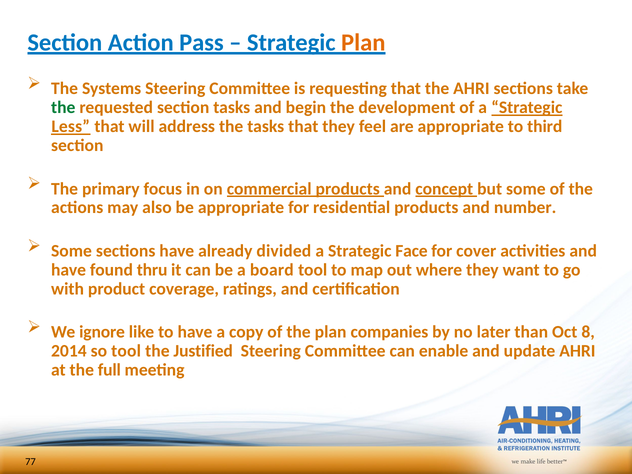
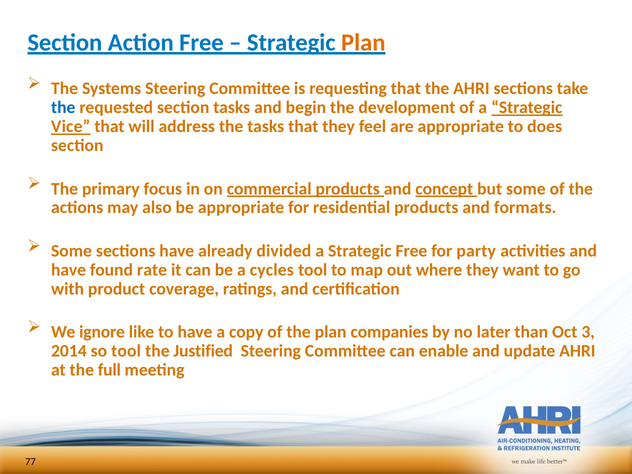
Action Pass: Pass -> Free (201, 43)
the colour: green -> blue (63, 108)
Less: Less -> Vice (71, 127)
third: third -> does (545, 127)
number: number -> formats (525, 208)
Strategic Face: Face -> Free (411, 251)
cover: cover -> party (476, 251)
thru: thru -> rate (152, 270)
board: board -> cycles (272, 270)
8: 8 -> 3 (588, 332)
